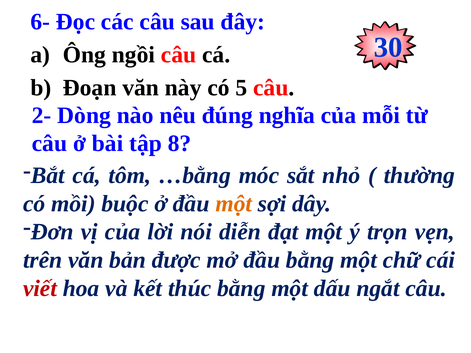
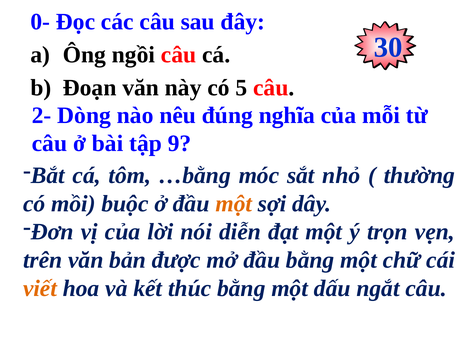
6-: 6- -> 0- (40, 22)
8: 8 -> 9 (180, 144)
viết colour: red -> orange (40, 289)
